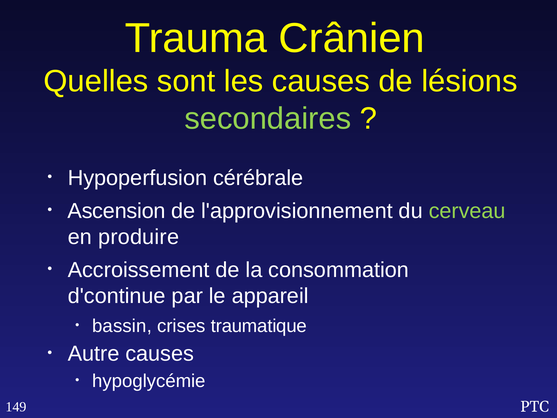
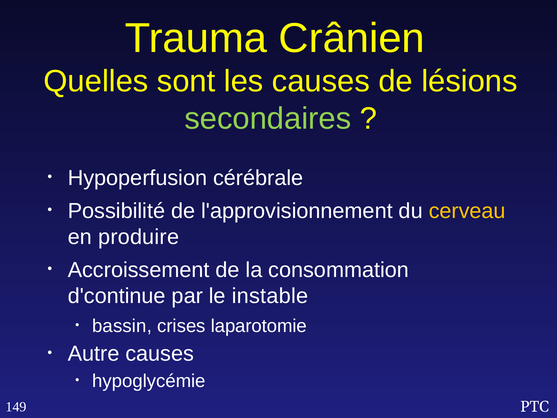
Ascension: Ascension -> Possibilité (116, 211)
cerveau colour: light green -> yellow (467, 211)
appareil: appareil -> instable (270, 296)
traumatique: traumatique -> laparotomie (259, 326)
